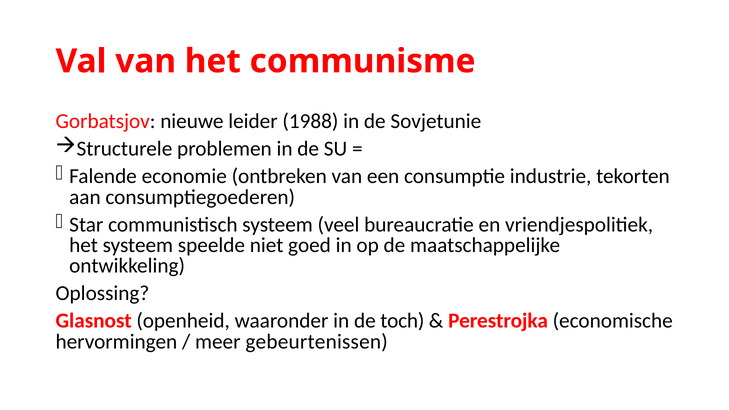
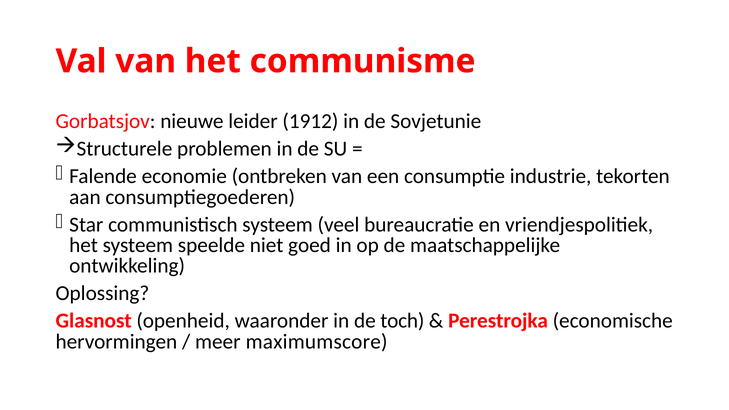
1988: 1988 -> 1912 (310, 121)
gebeurtenissen: gebeurtenissen -> maximumscore (317, 342)
